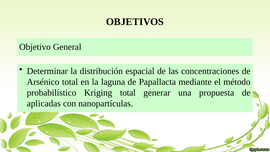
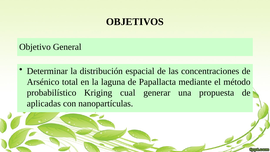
Kriging total: total -> cual (128, 93)
